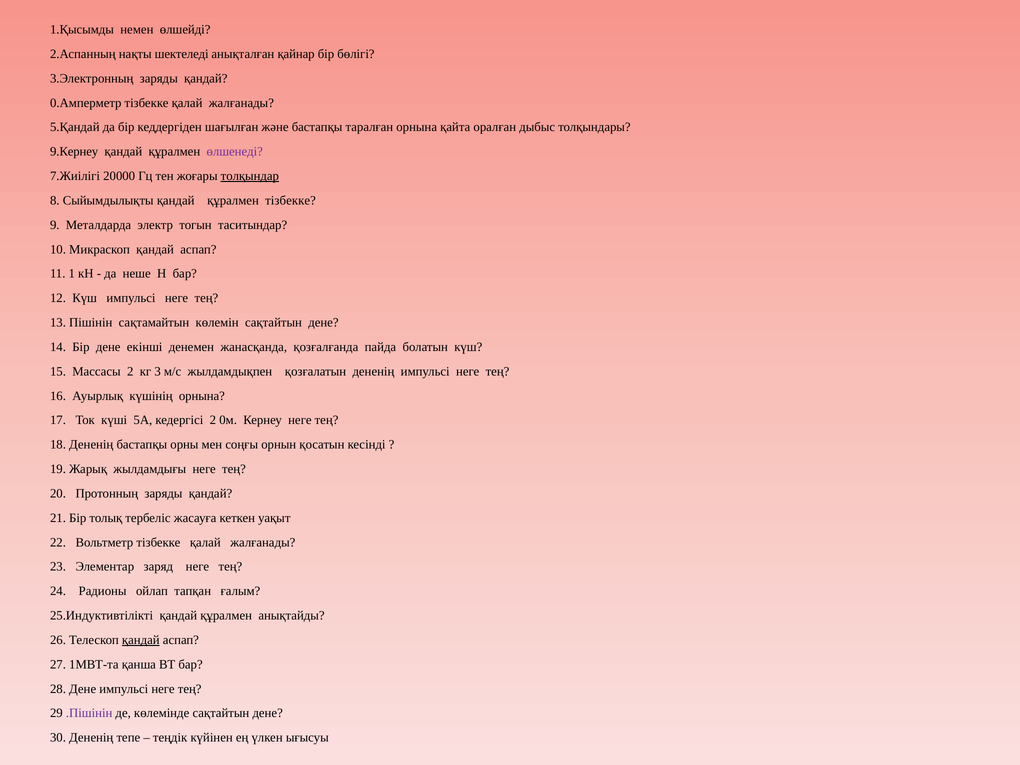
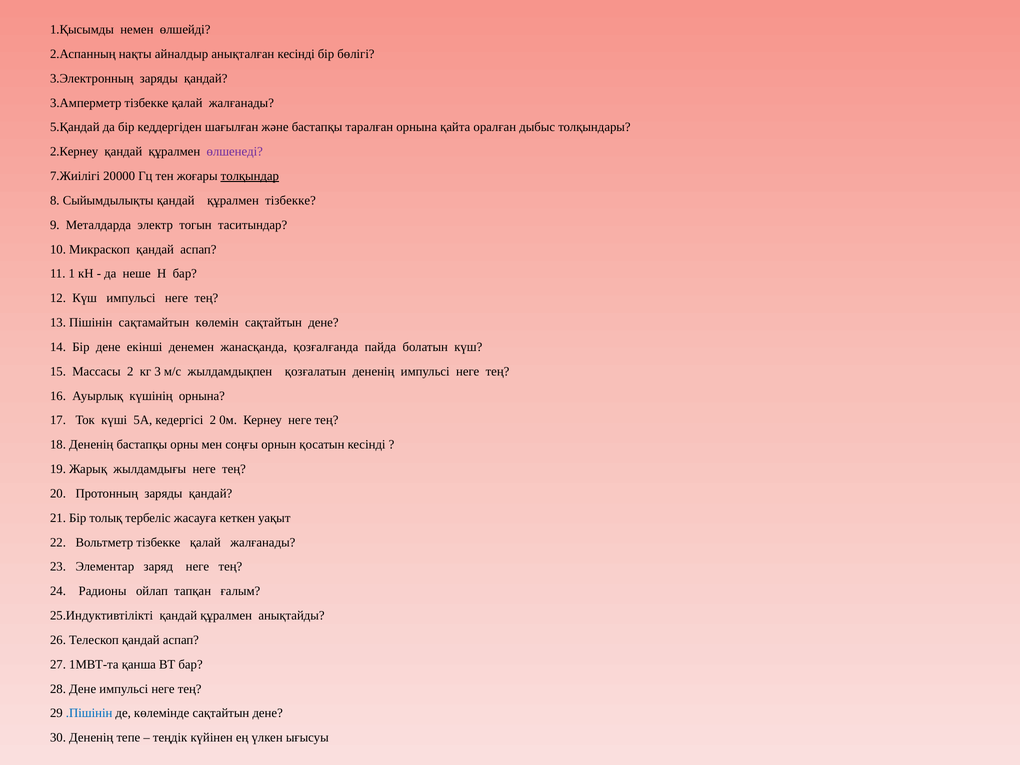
шектеледі: шектеледі -> айналдыр (182, 54)
анықталған қайнар: қайнар -> кесінді (296, 54)
0.Амперметр: 0.Амперметр -> 3.Амперметр (86, 103)
9.Кернеу: 9.Кернеу -> 2.Кернеу (74, 152)
қандай underline: present -> none (141, 640)
.Пішінін colour: purple -> blue (89, 713)
